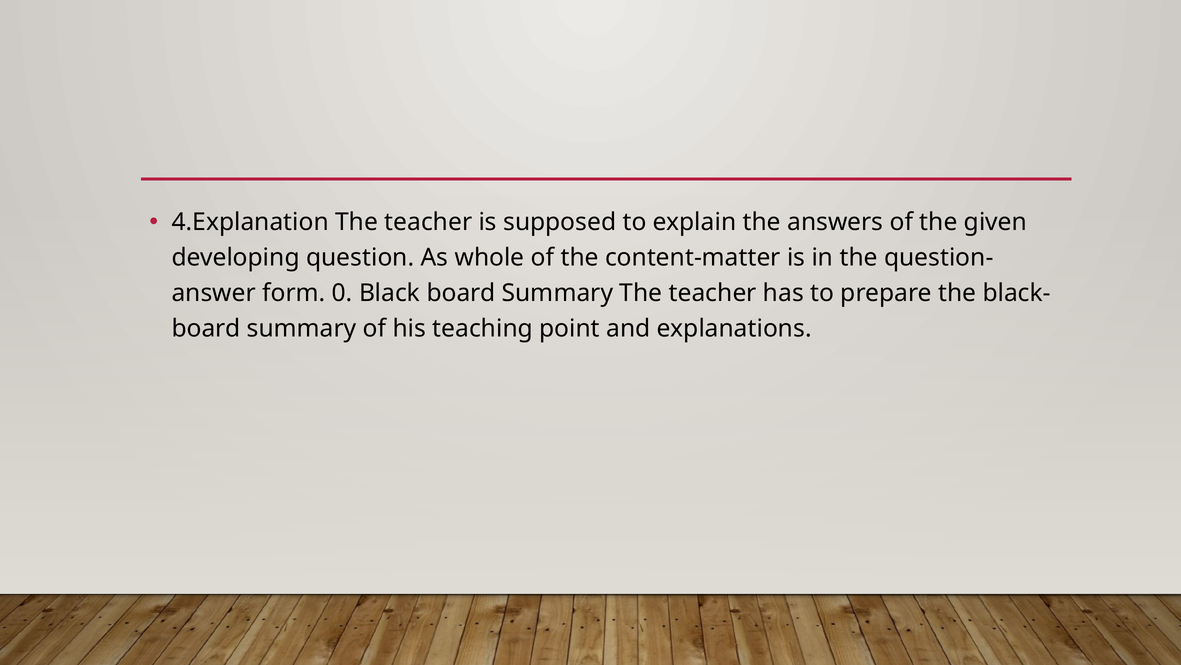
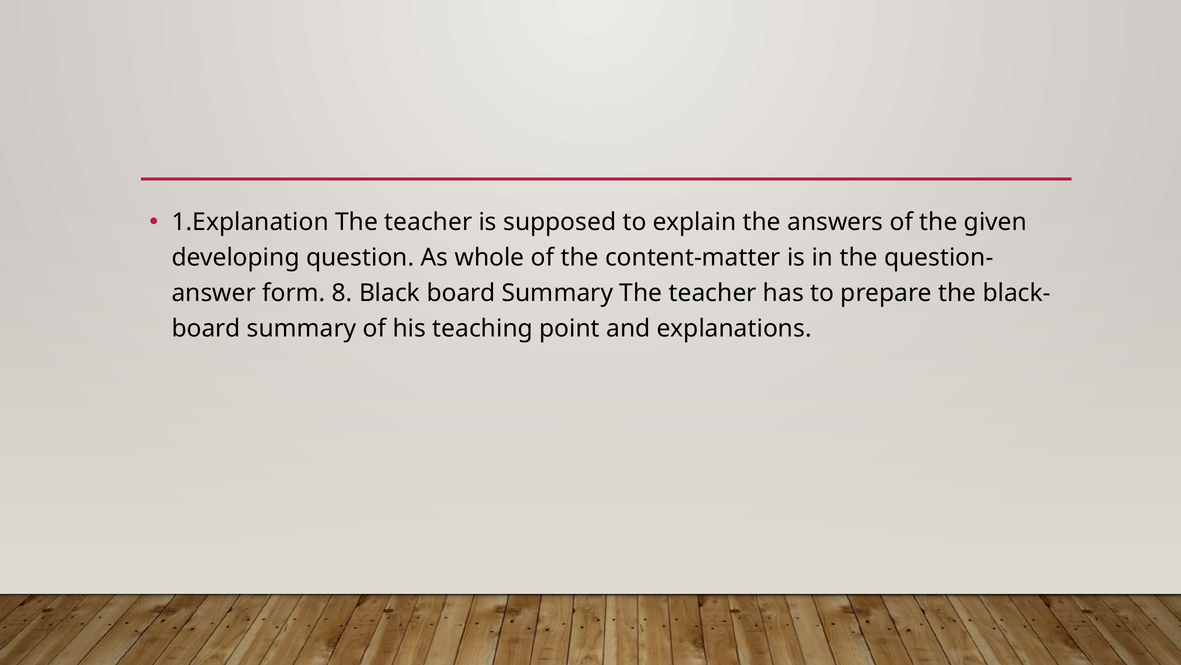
4.Explanation: 4.Explanation -> 1.Explanation (250, 222)
0: 0 -> 8 (342, 293)
